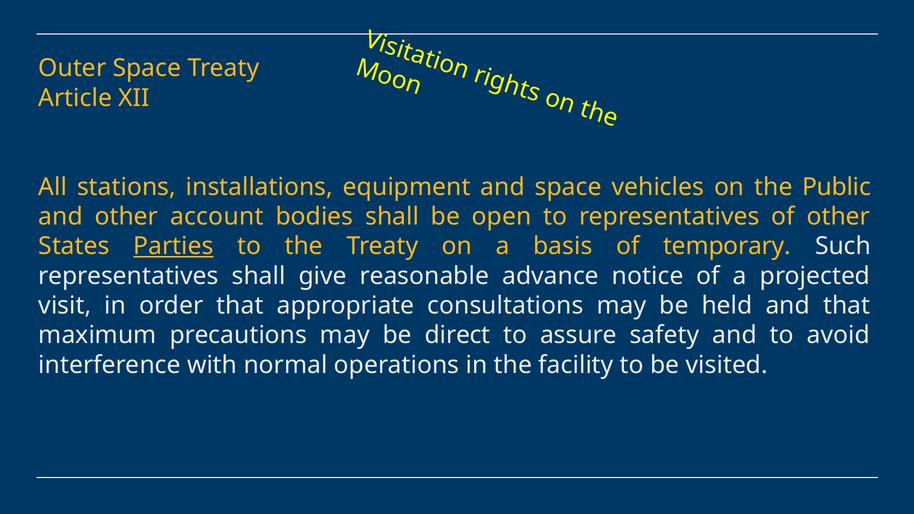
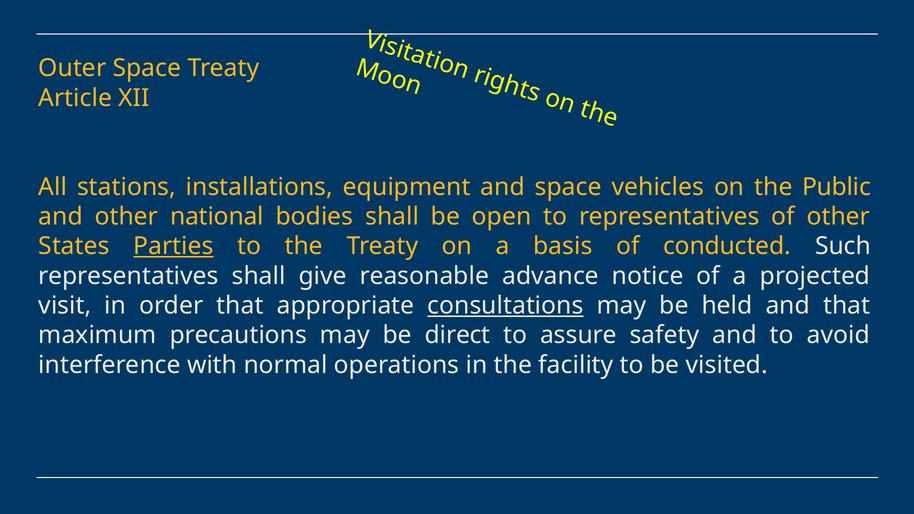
account: account -> national (217, 217)
temporary: temporary -> conducted (727, 246)
consultations underline: none -> present (505, 306)
